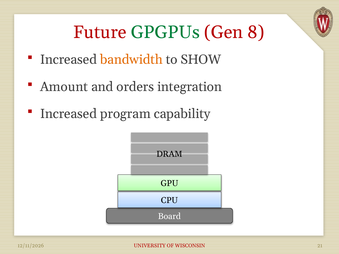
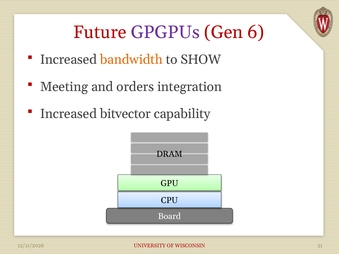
GPGPUs colour: green -> purple (165, 32)
8: 8 -> 6 (256, 32)
Amount: Amount -> Meeting (64, 87)
program: program -> bitvector (125, 114)
